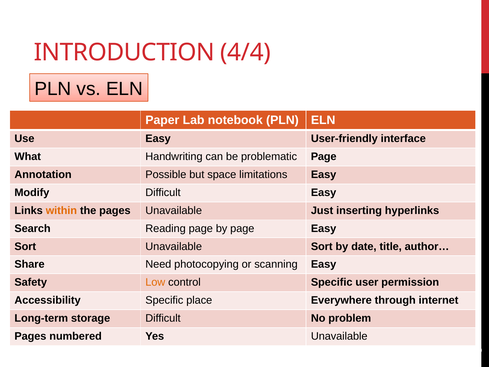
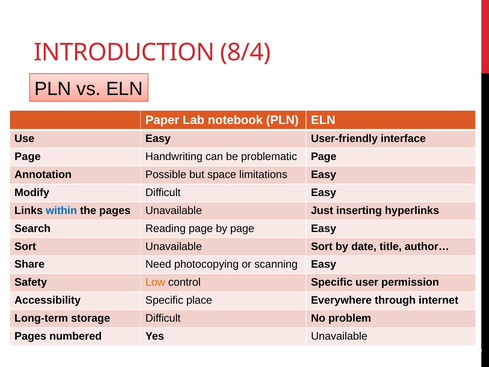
4/4: 4/4 -> 8/4 (245, 52)
What: What -> Page (28, 157)
within colour: orange -> blue (61, 210)
